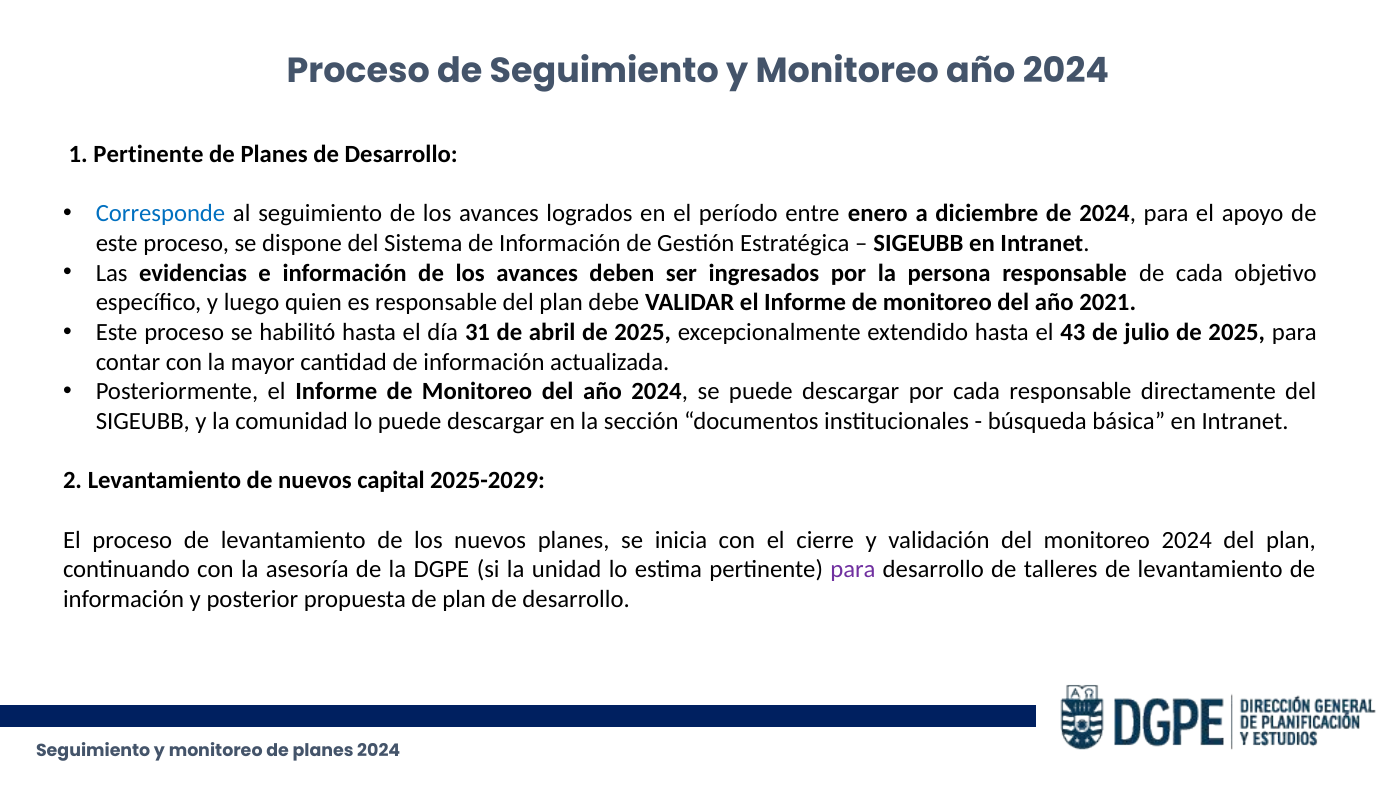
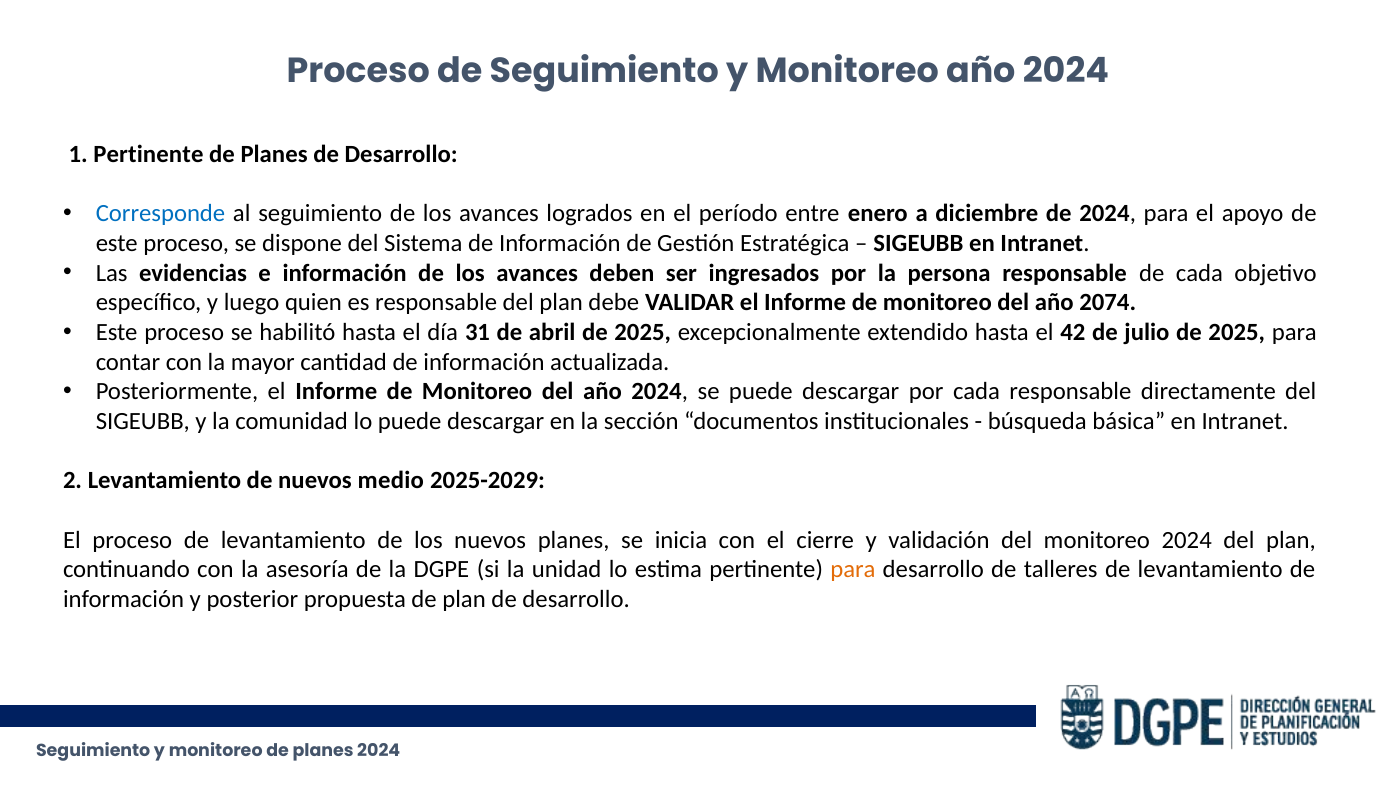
2021: 2021 -> 2074 (1108, 303)
43: 43 -> 42 (1073, 332)
capital: capital -> medio (391, 481)
para colour: purple -> orange (853, 570)
